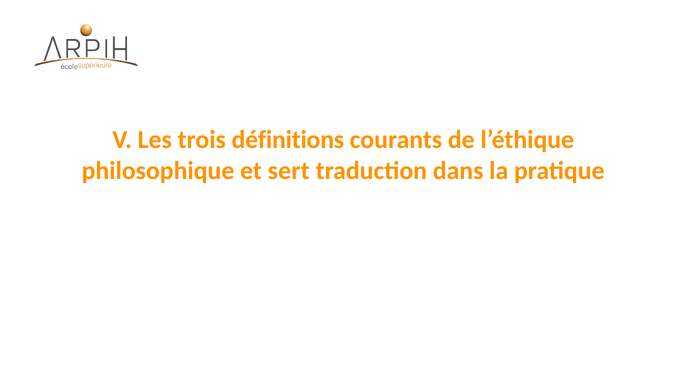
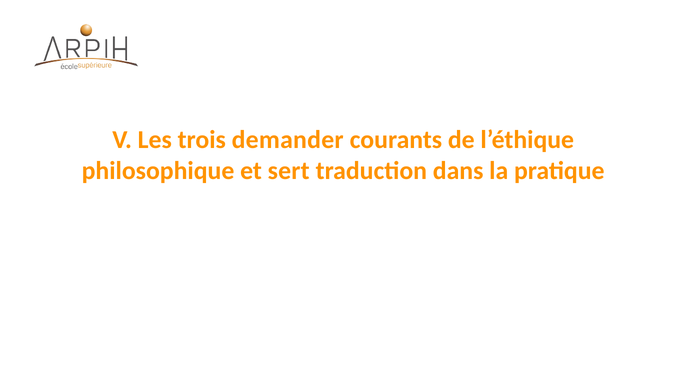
définitions: définitions -> demander (288, 140)
